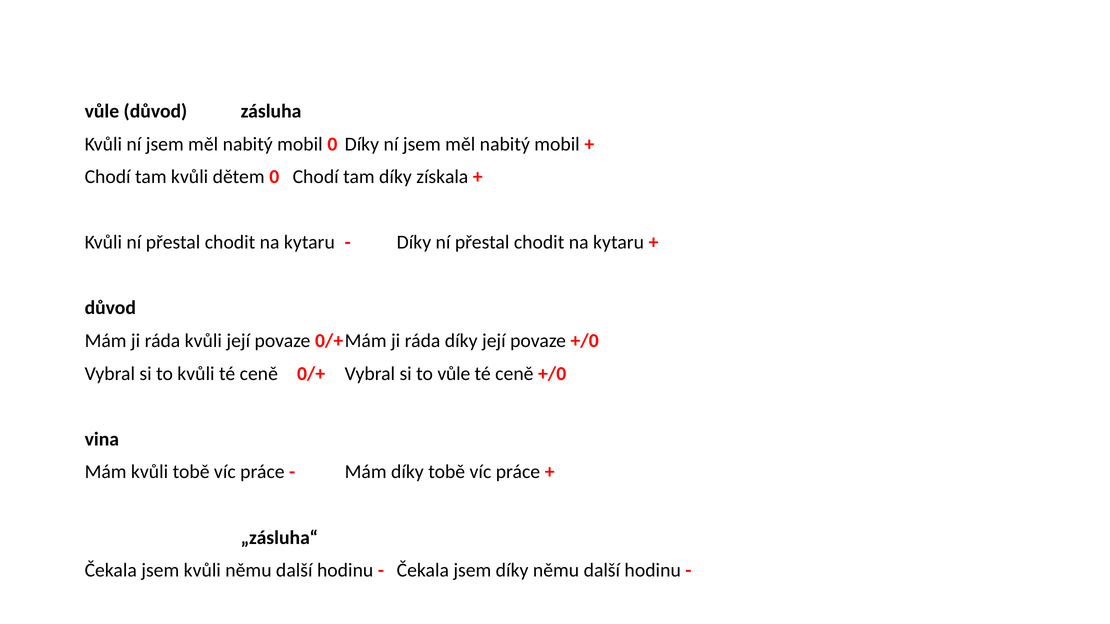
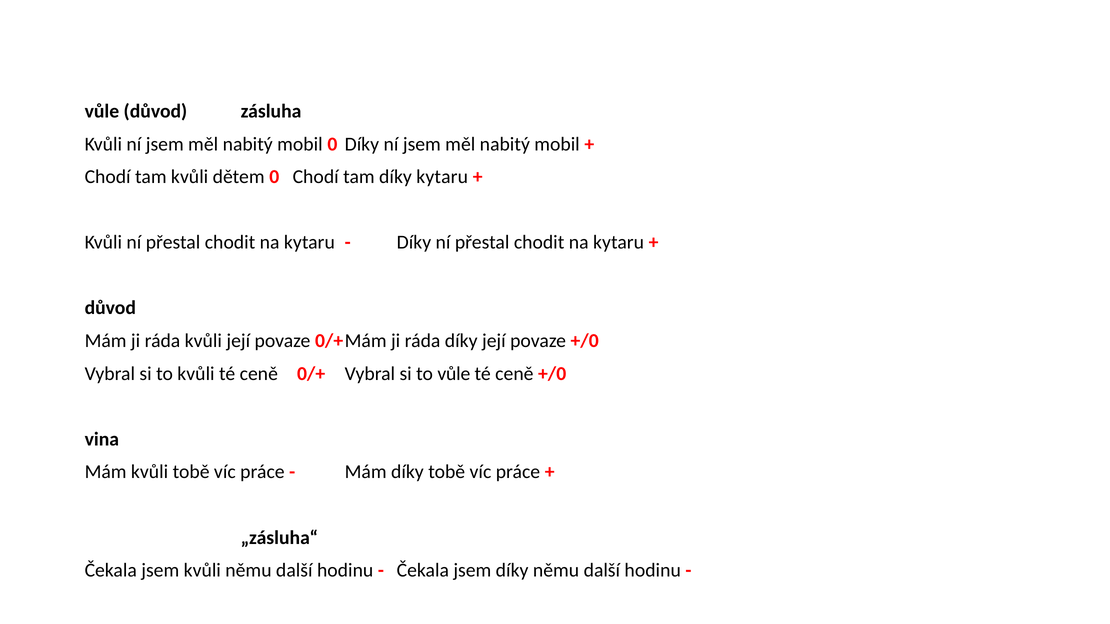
díky získala: získala -> kytaru (442, 177)
